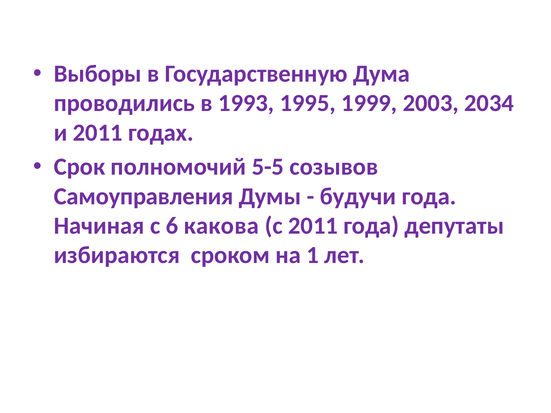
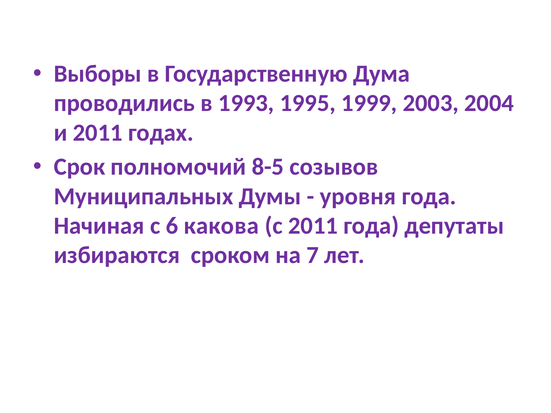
2034: 2034 -> 2004 (489, 103)
5-5: 5-5 -> 8-5 (268, 167)
Самоуправления: Самоуправления -> Муниципальных (144, 196)
будучи: будучи -> уровня (358, 196)
1: 1 -> 7 (313, 255)
